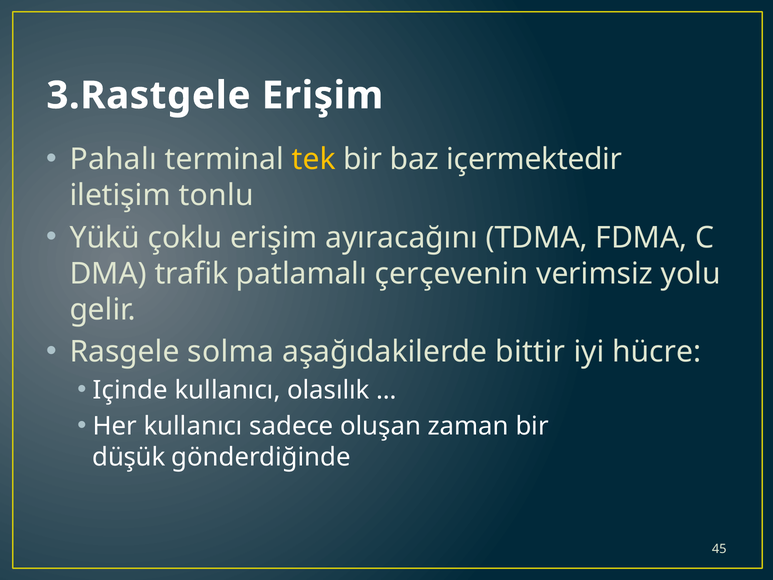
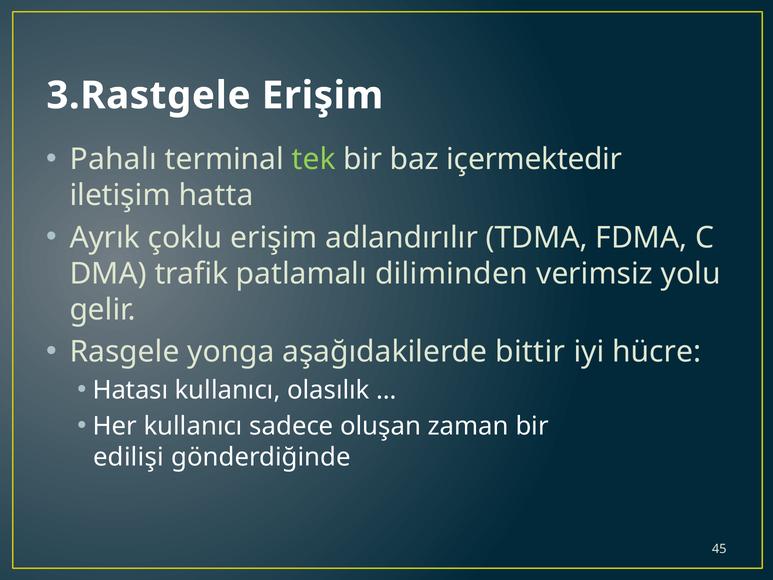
tek colour: yellow -> light green (314, 159)
tonlu: tonlu -> hatta (216, 195)
Yükü: Yükü -> Ayrık (105, 237)
ayıracağını: ayıracağını -> adlandırılır (402, 237)
çerçevenin: çerçevenin -> diliminden (452, 274)
solma: solma -> yonga (231, 352)
Içinde: Içinde -> Hatası (130, 390)
düşük: düşük -> edilişi (129, 457)
